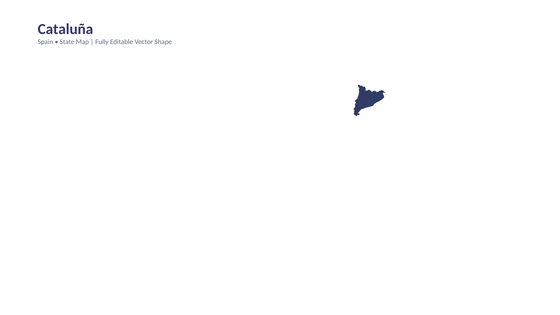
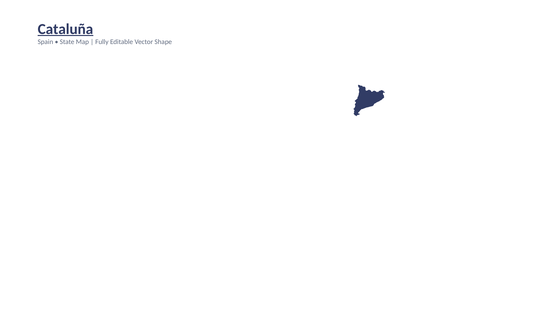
Cataluña underline: none -> present (65, 29)
